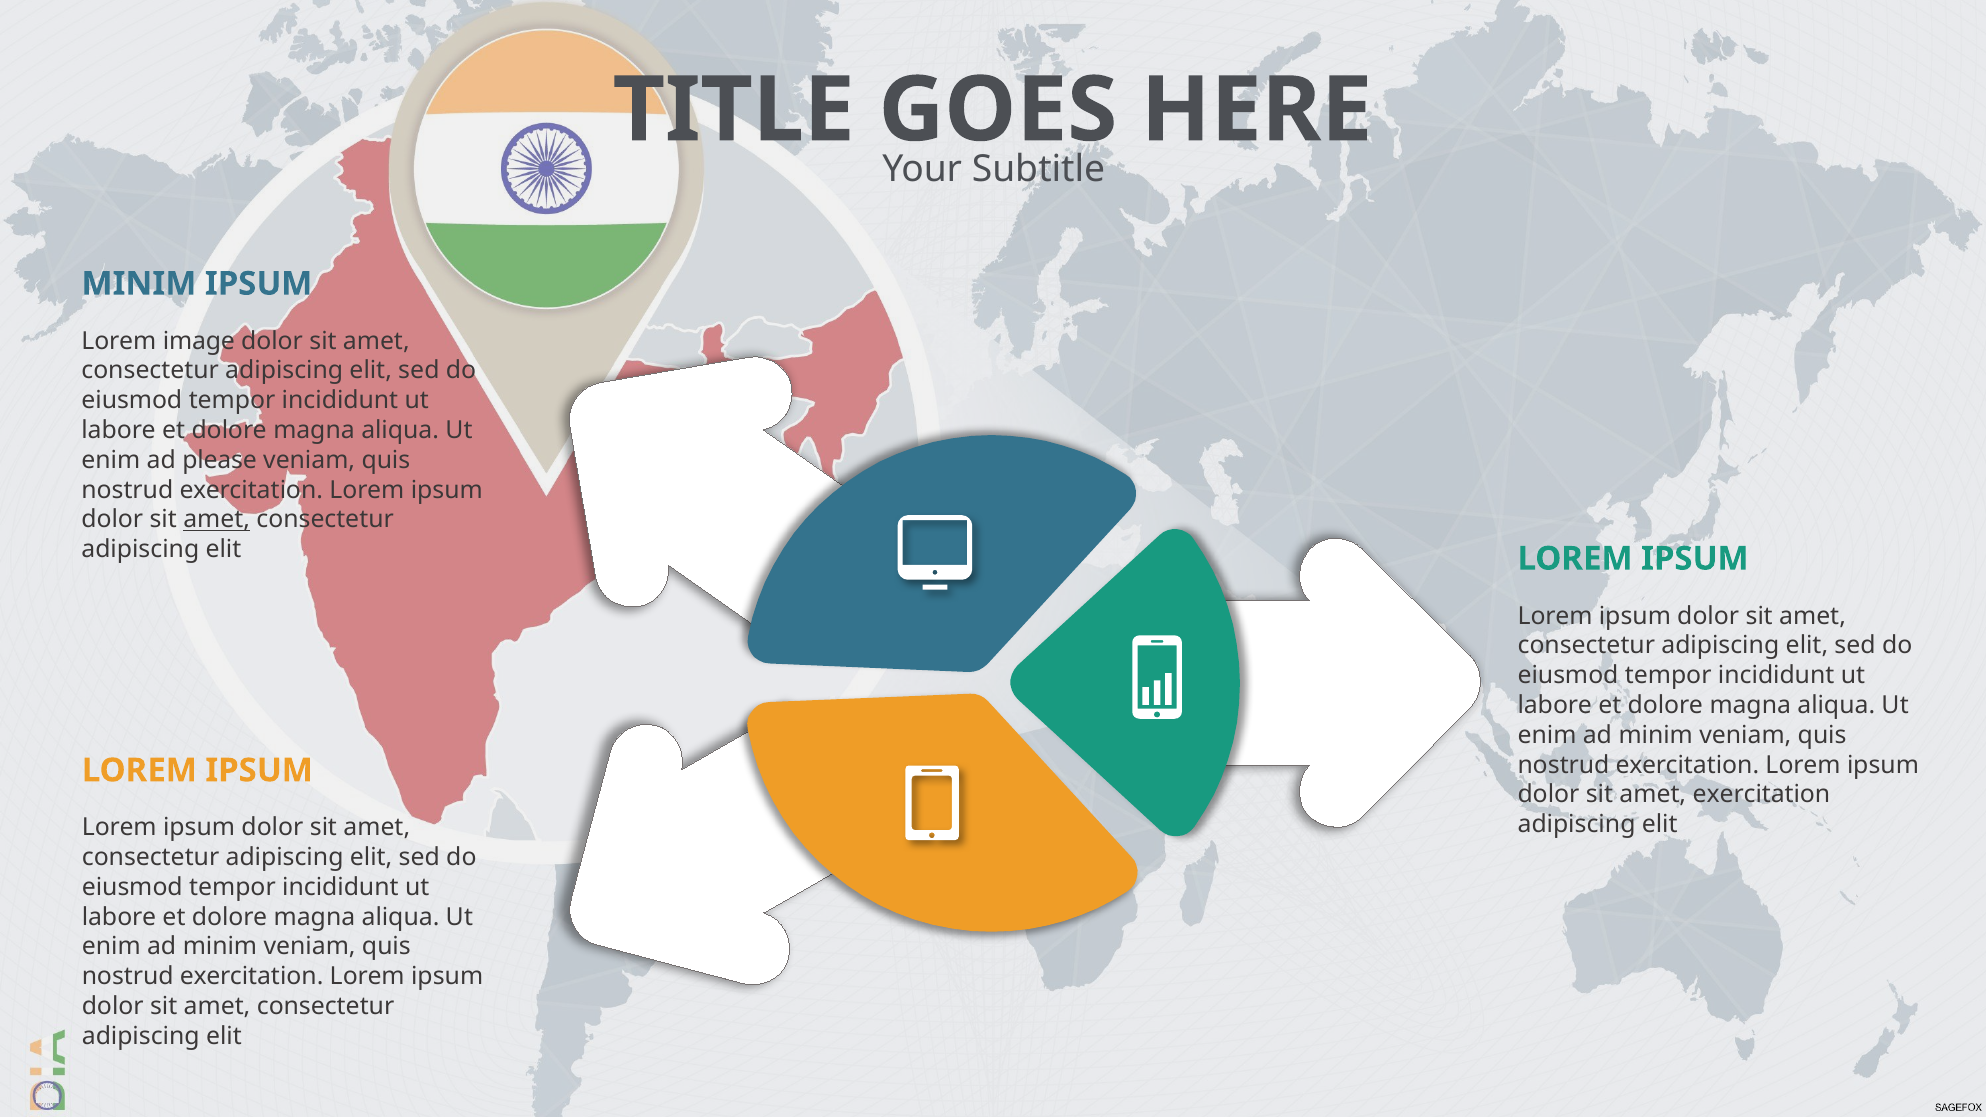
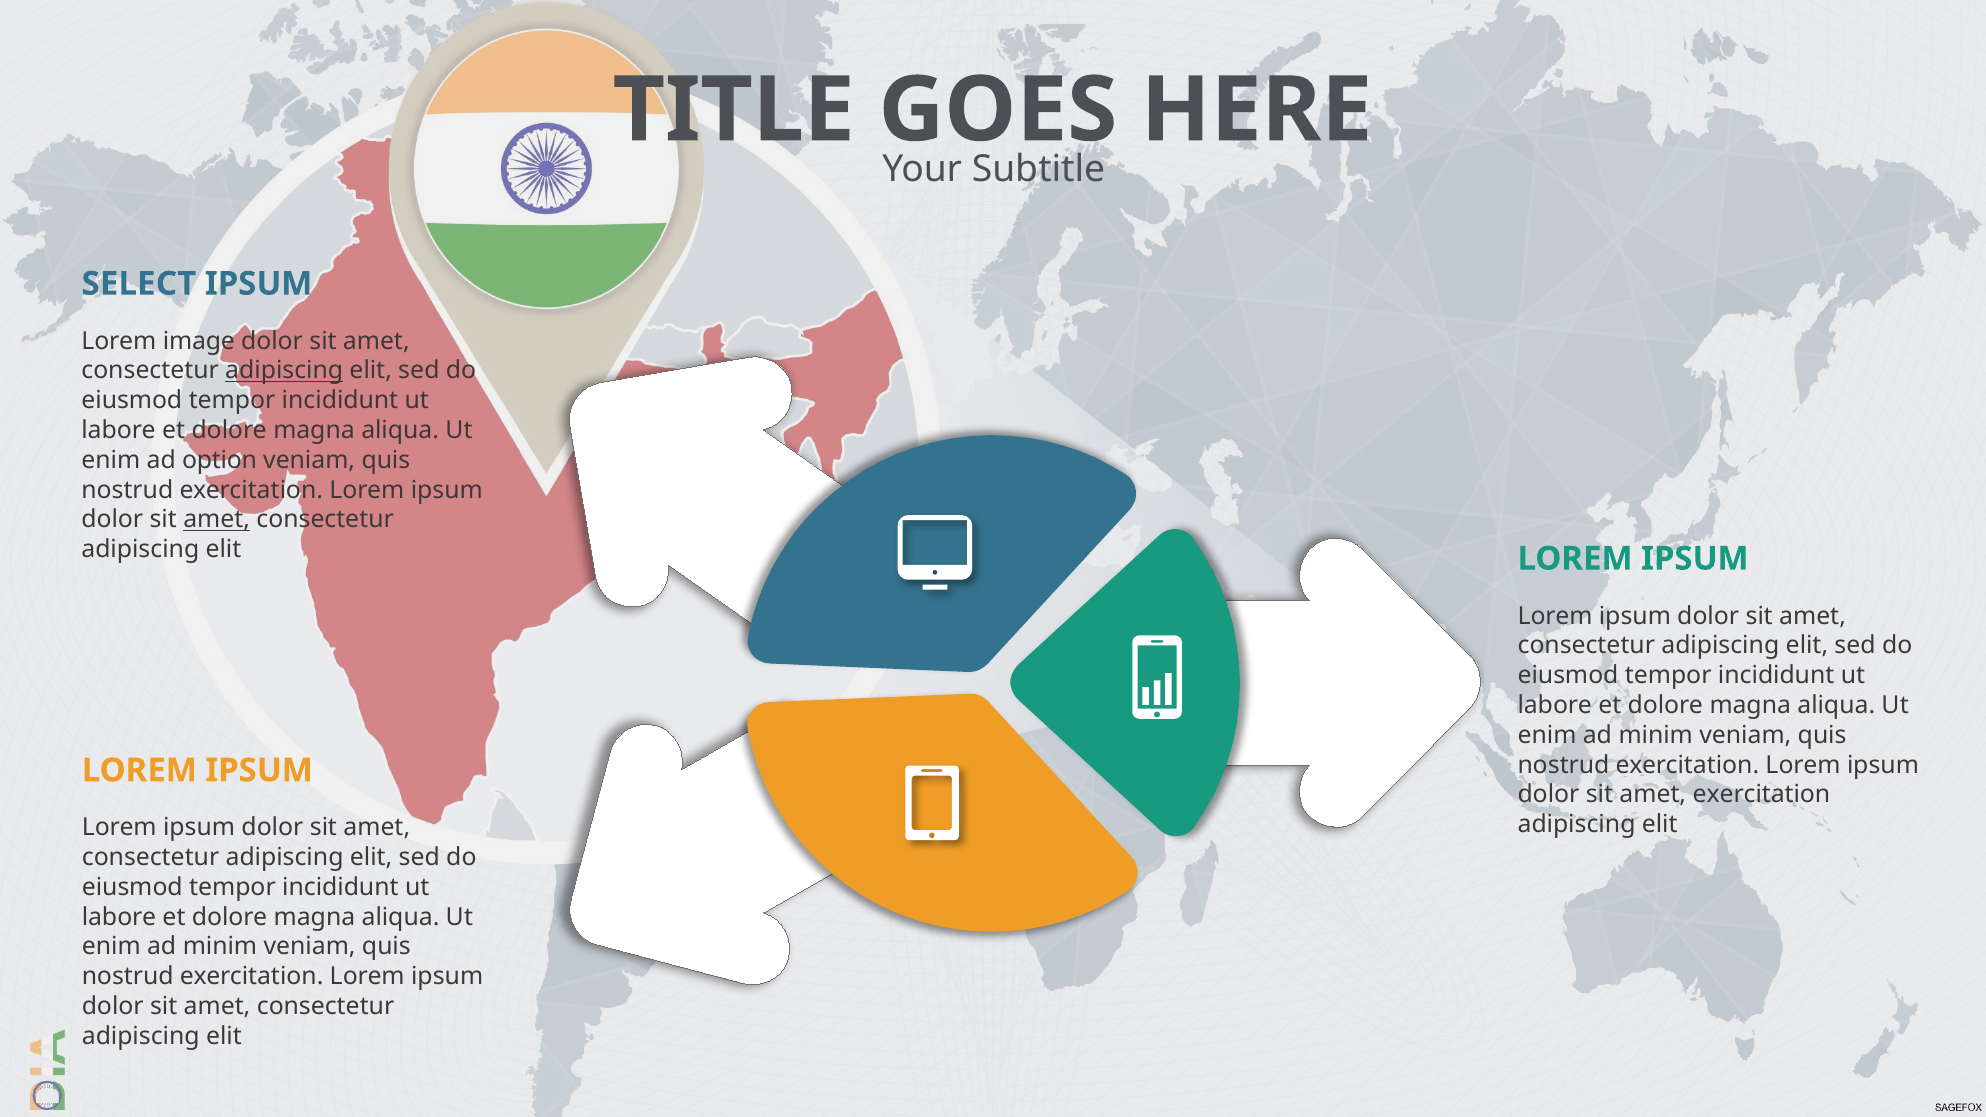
MINIM: MINIM -> SELECT (139, 284)
adipiscing underline: none -> present (284, 371)
please: please -> option (220, 460)
